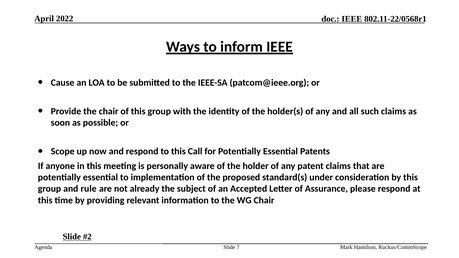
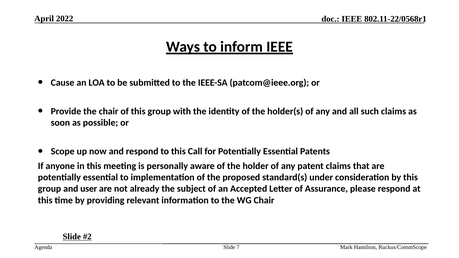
rule: rule -> user (89, 189)
